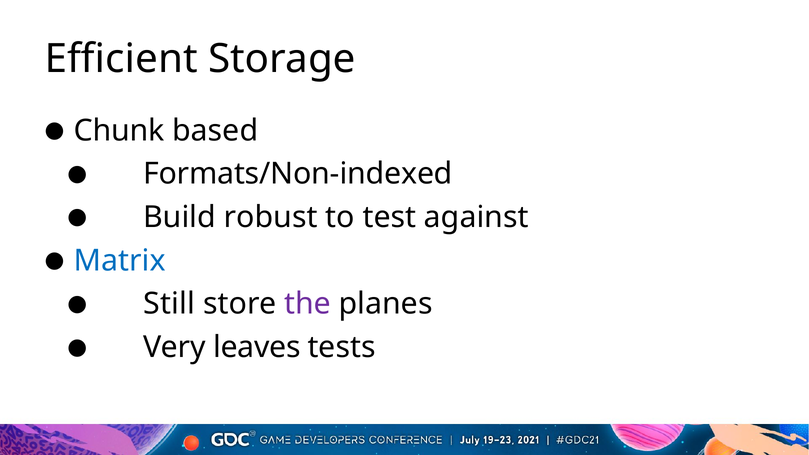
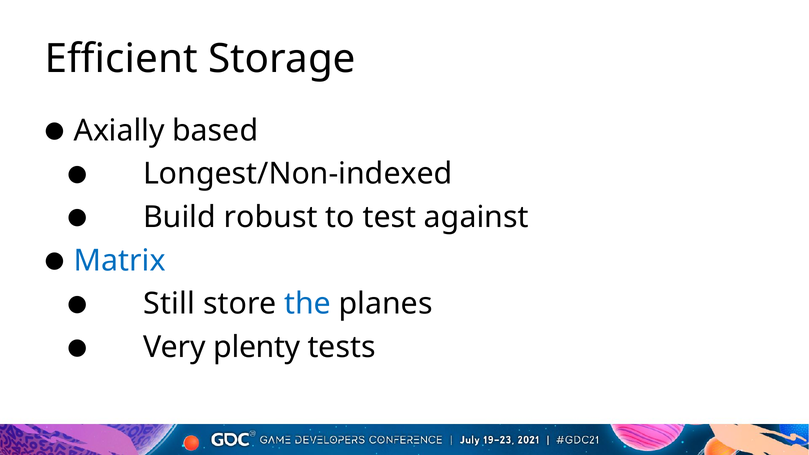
Chunk: Chunk -> Axially (119, 131)
Formats/Non-indexed: Formats/Non-indexed -> Longest/Non-indexed (298, 174)
the colour: purple -> blue (307, 304)
leaves: leaves -> plenty (257, 347)
